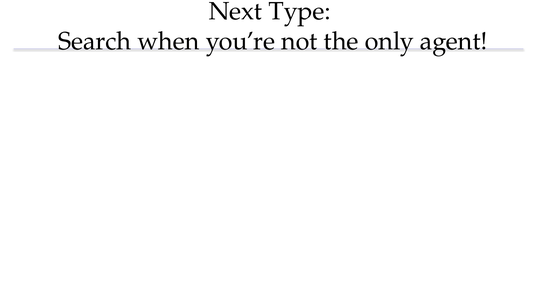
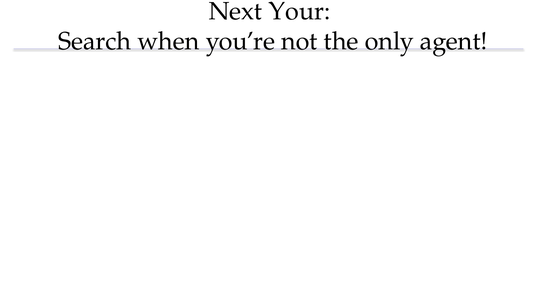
Type: Type -> Your (299, 11)
